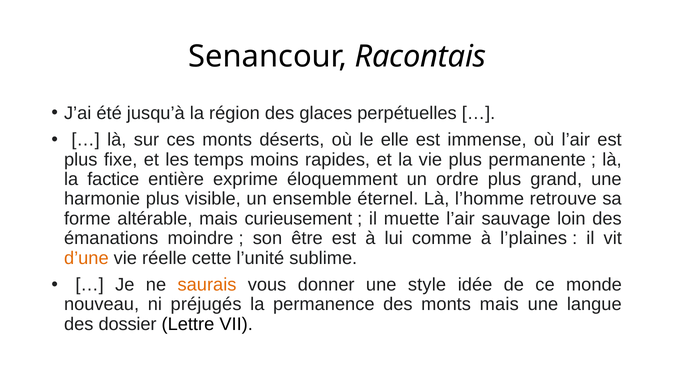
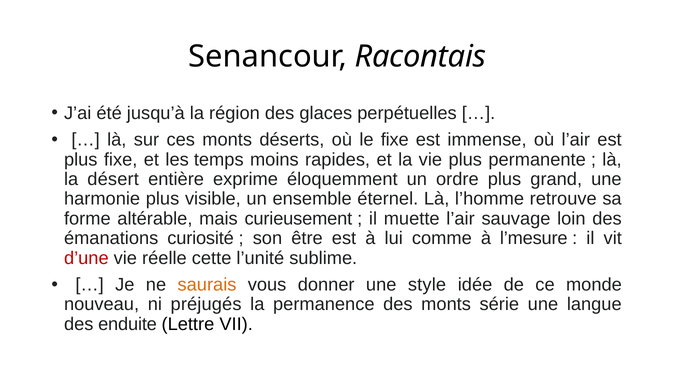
le elle: elle -> fixe (395, 140)
factice: factice -> désert (113, 179)
moindre: moindre -> curiosité (201, 238)
l’plaines: l’plaines -> l’mesure (534, 238)
d’une colour: orange -> red (86, 258)
monts mais: mais -> série (499, 305)
dossier: dossier -> enduite (128, 324)
